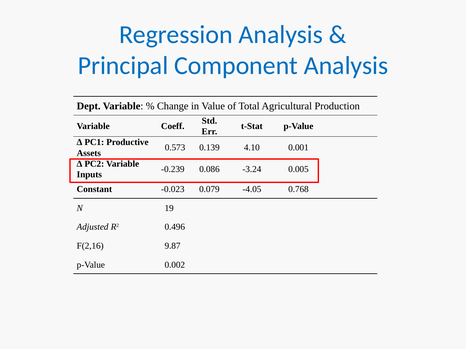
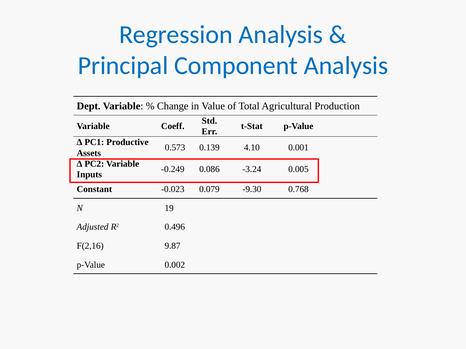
-0.239: -0.239 -> -0.249 (173, 169)
-4.05: -4.05 -> -9.30 (252, 190)
